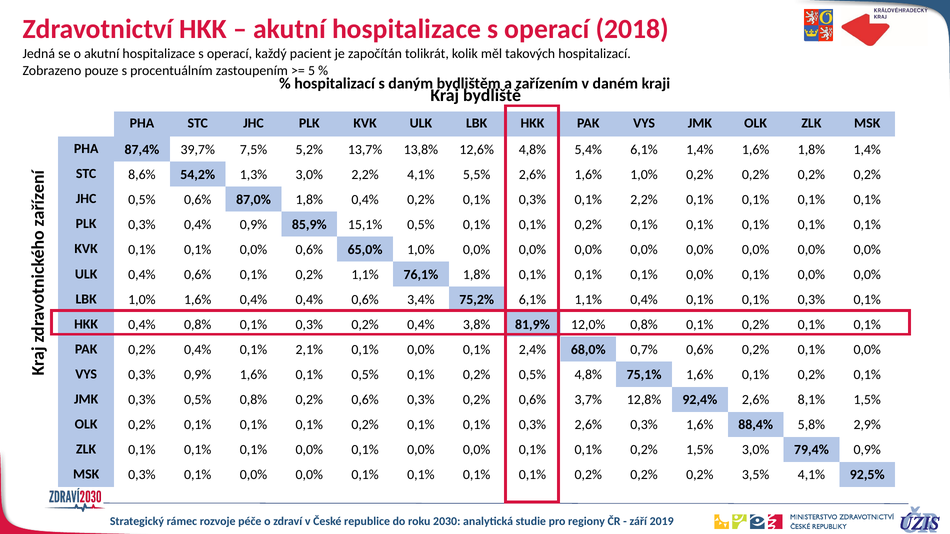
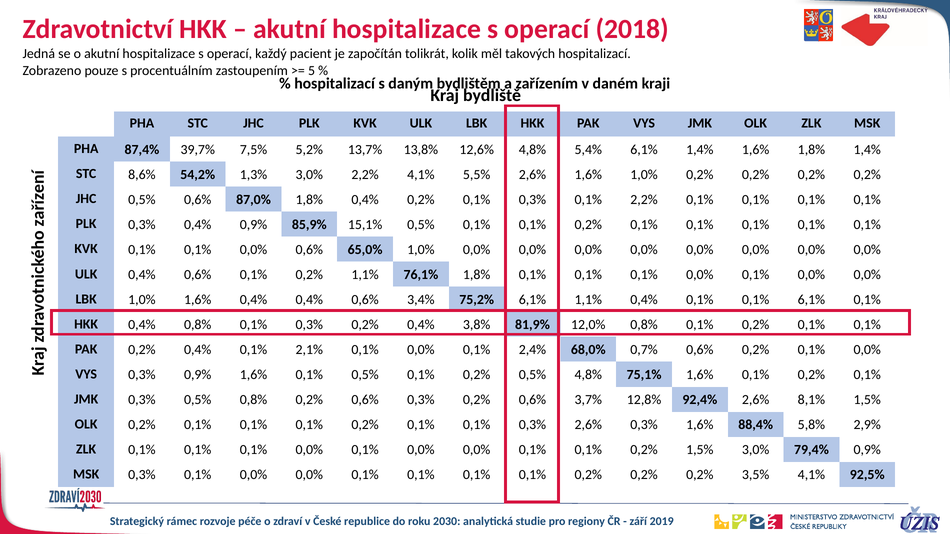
0,4% 0,1% 0,1% 0,3%: 0,3% -> 6,1% (811, 300)
